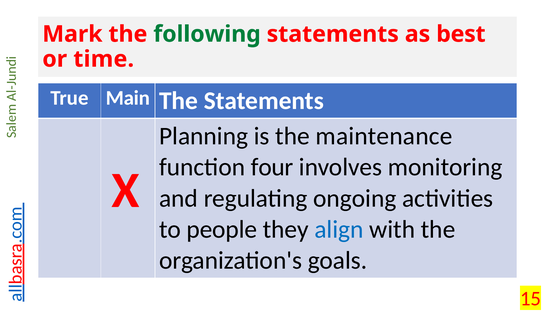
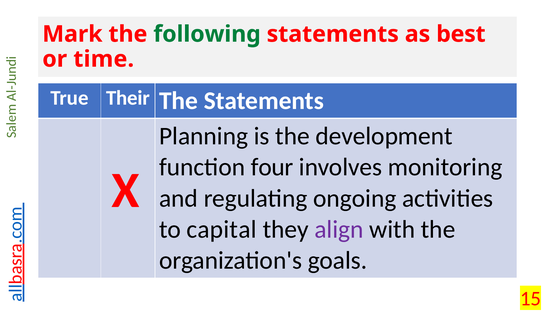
Main: Main -> Their (128, 98)
maintenance: maintenance -> development (384, 136)
people: people -> capital (222, 230)
align colour: blue -> purple (339, 230)
